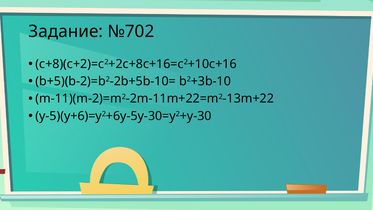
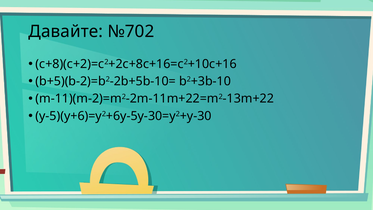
Задание: Задание -> Давайте (66, 31)
